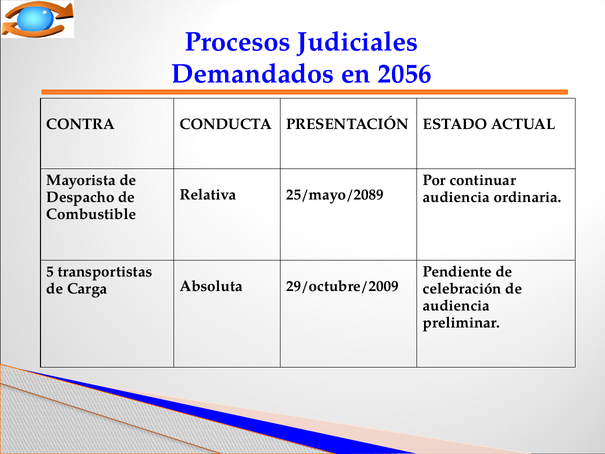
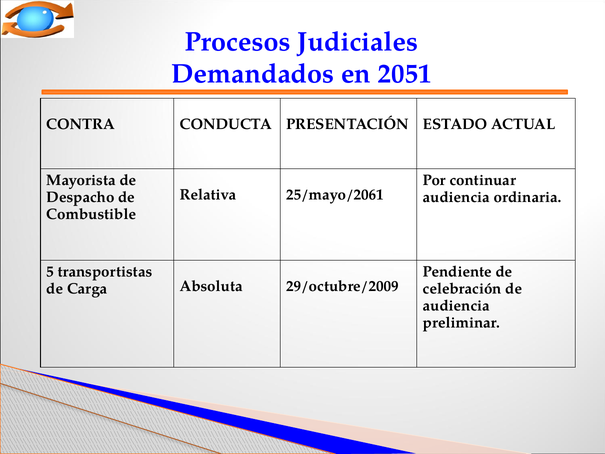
2056: 2056 -> 2051 (405, 74)
25/mayo/2089: 25/mayo/2089 -> 25/mayo/2061 (335, 195)
